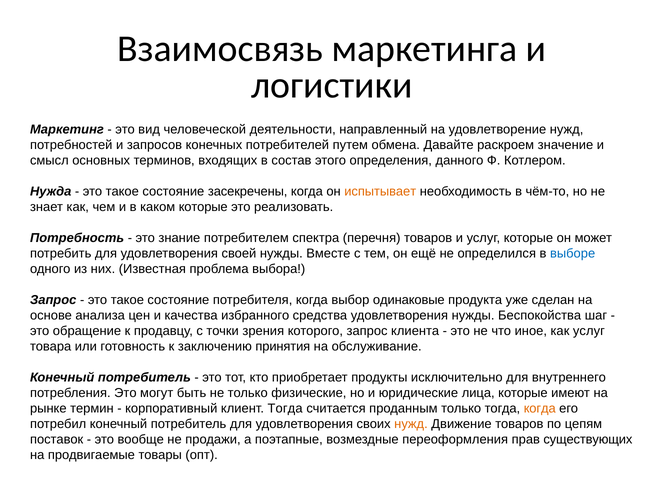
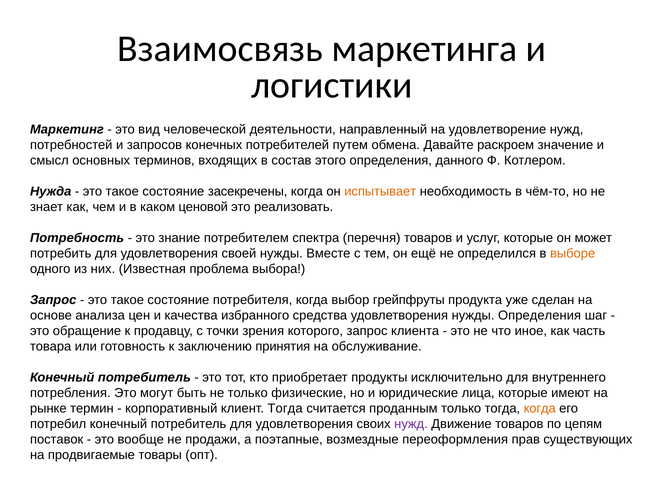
каком которые: которые -> ценовой (203, 207)
выборе colour: blue -> orange (573, 254)
одинаковые: одинаковые -> грейпфруты (409, 300)
нужды Беспокойства: Беспокойства -> Определения (540, 316)
как услуг: услуг -> часть (589, 331)
нужд colour: orange -> purple (411, 424)
